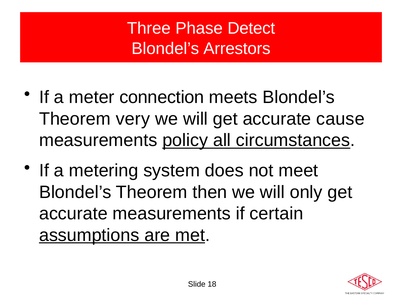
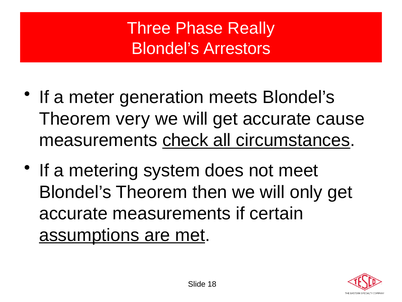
Detect: Detect -> Really (251, 28)
connection: connection -> generation (162, 97)
policy: policy -> check (185, 140)
